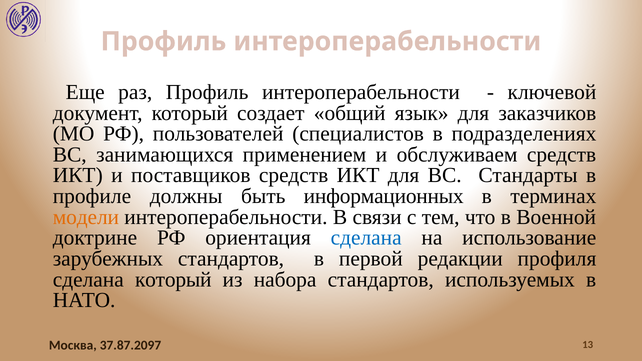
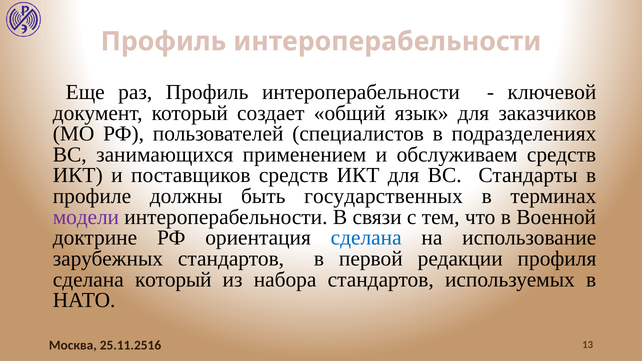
информационных: информационных -> государственных (384, 196)
модели colour: orange -> purple (86, 217)
37.87.2097: 37.87.2097 -> 25.11.2516 (130, 345)
